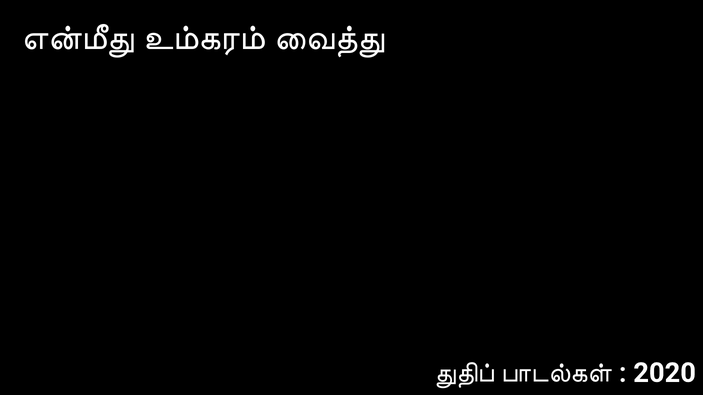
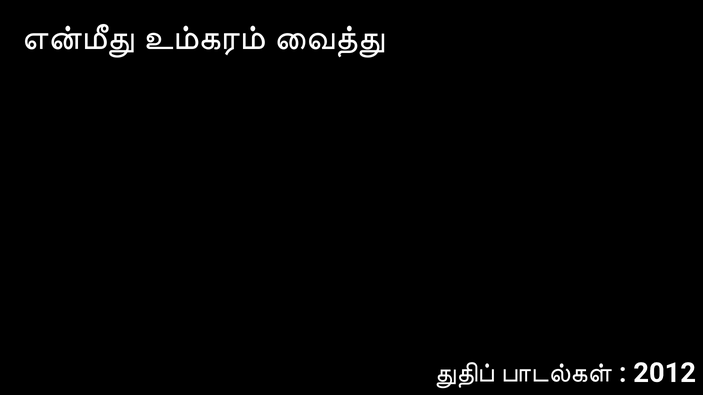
2020: 2020 -> 2012 (665, 373)
